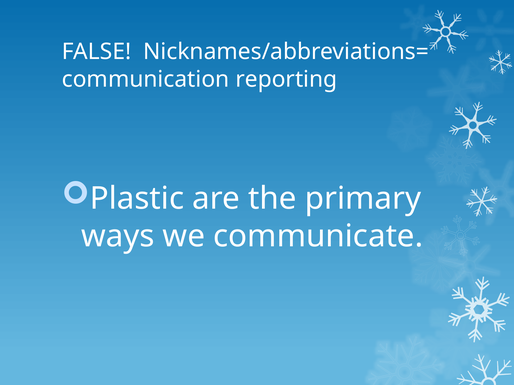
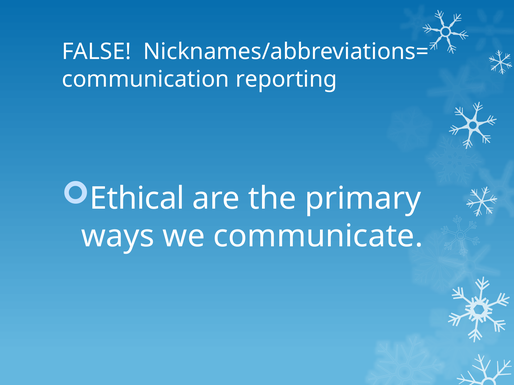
Plastic: Plastic -> Ethical (137, 199)
